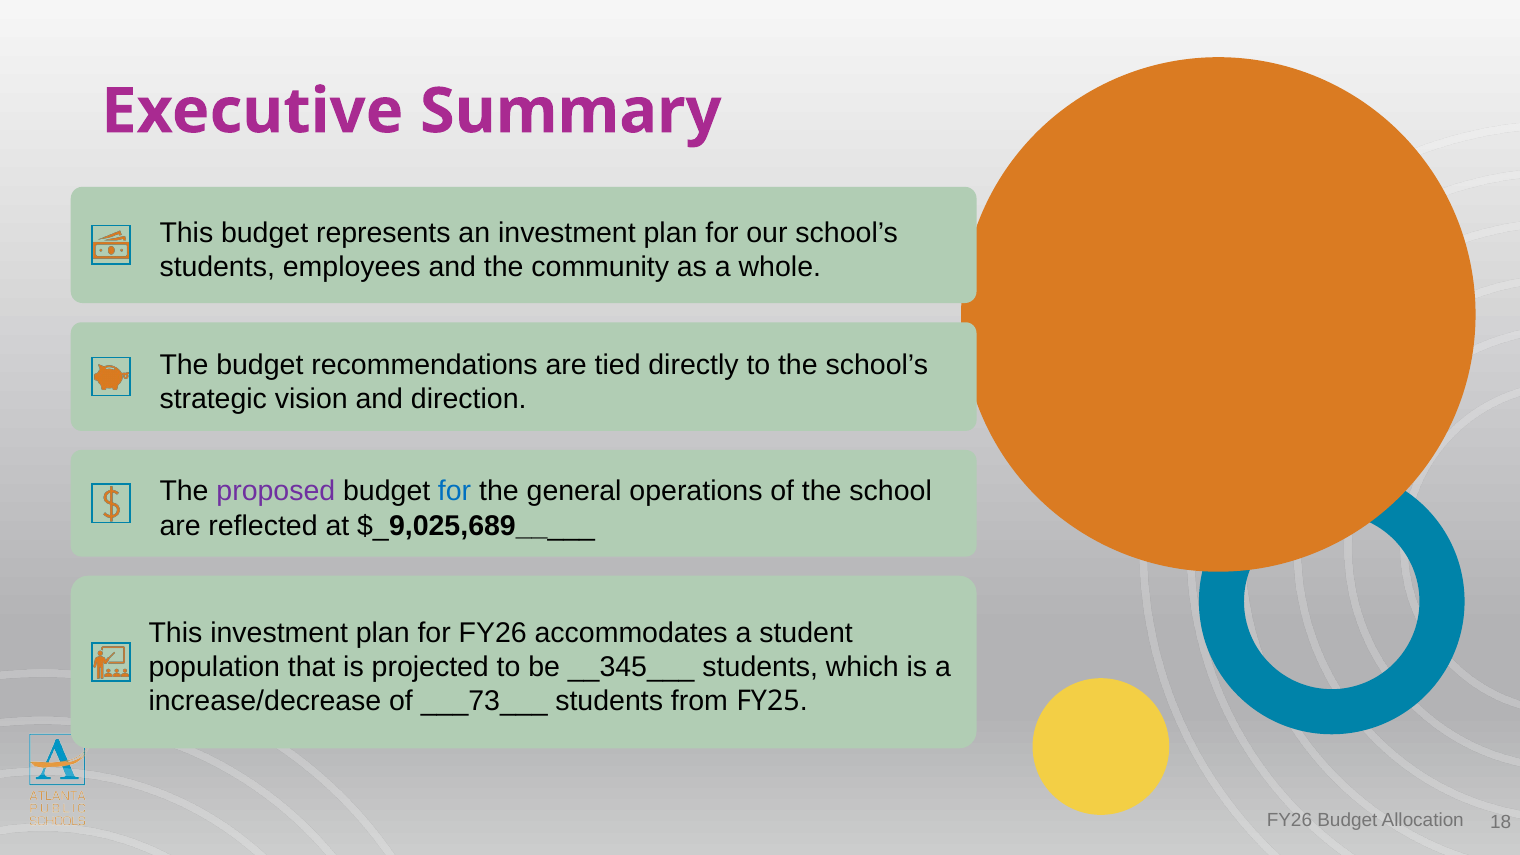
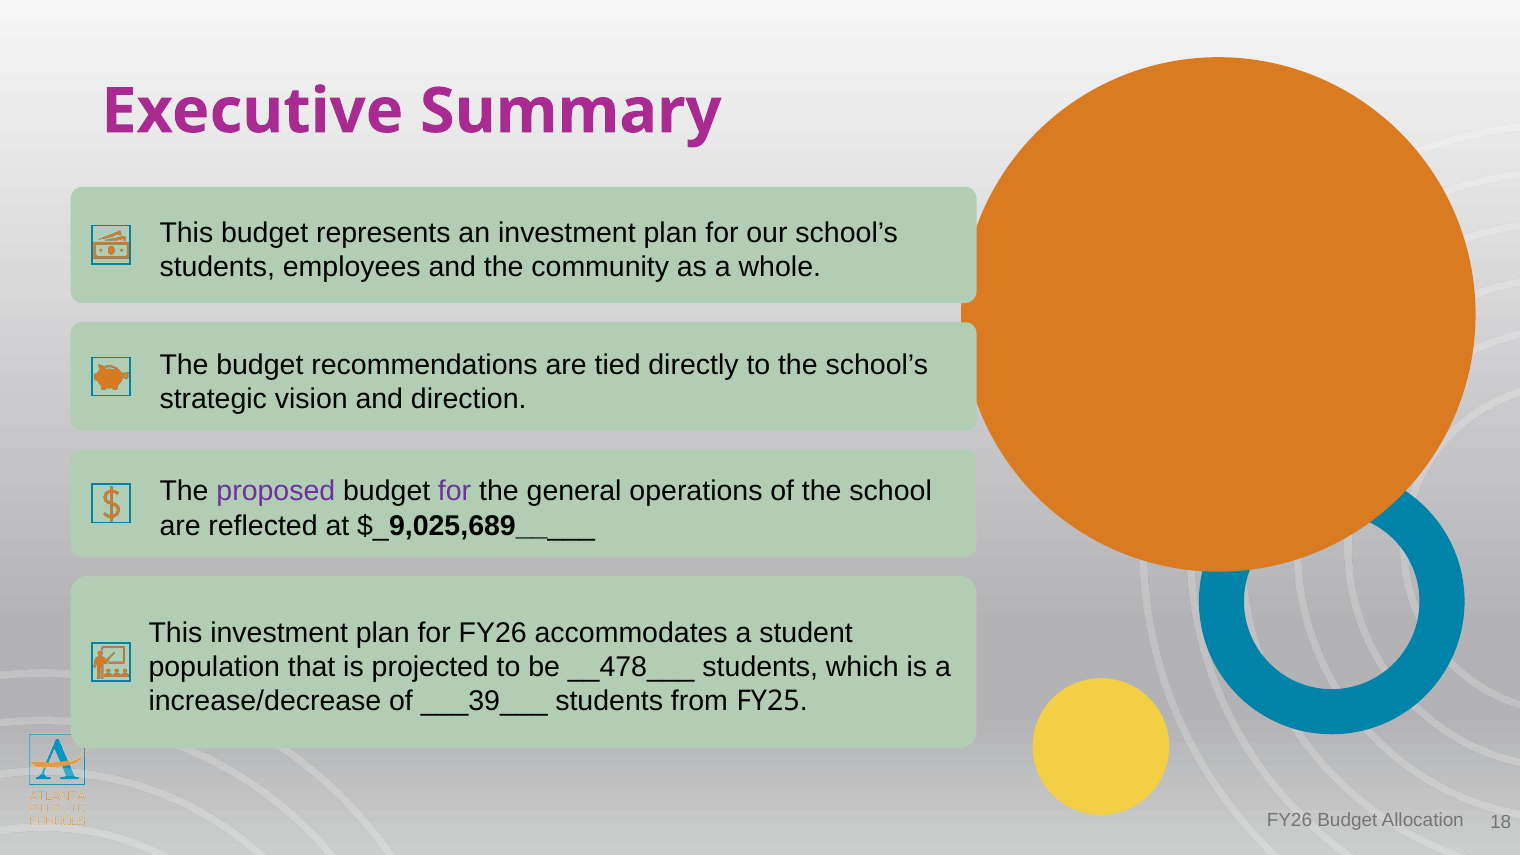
for colour: blue -> purple (455, 491)
__345___: __345___ -> __478___ (631, 667)
___73___: ___73___ -> ___39___ (484, 701)
